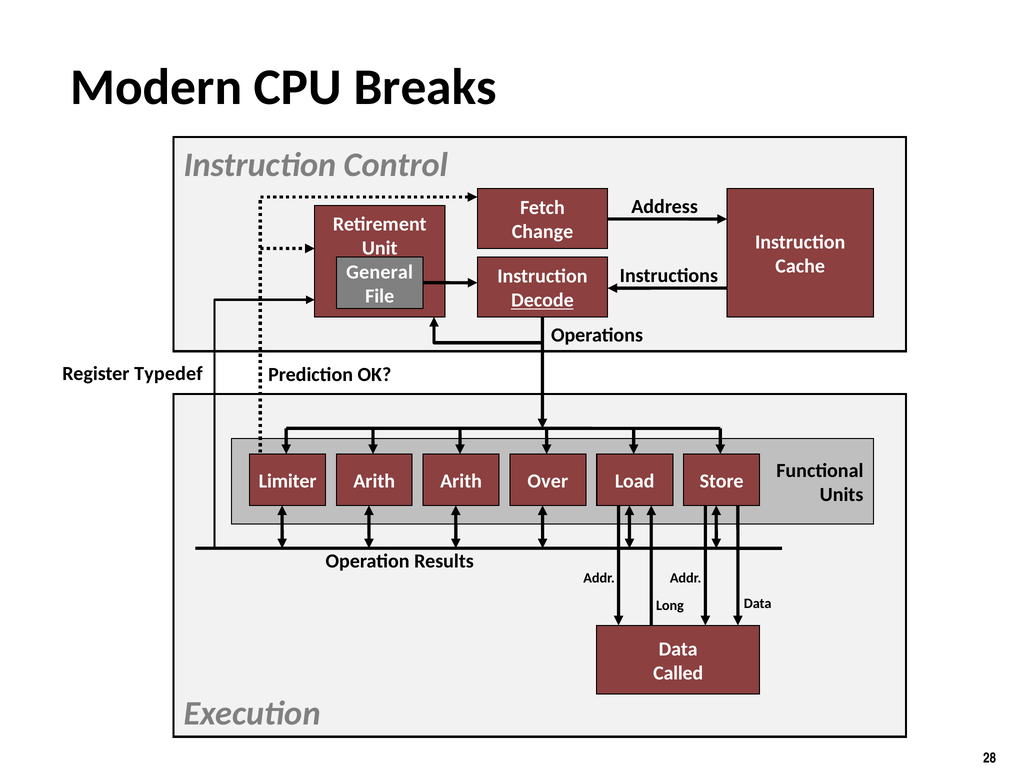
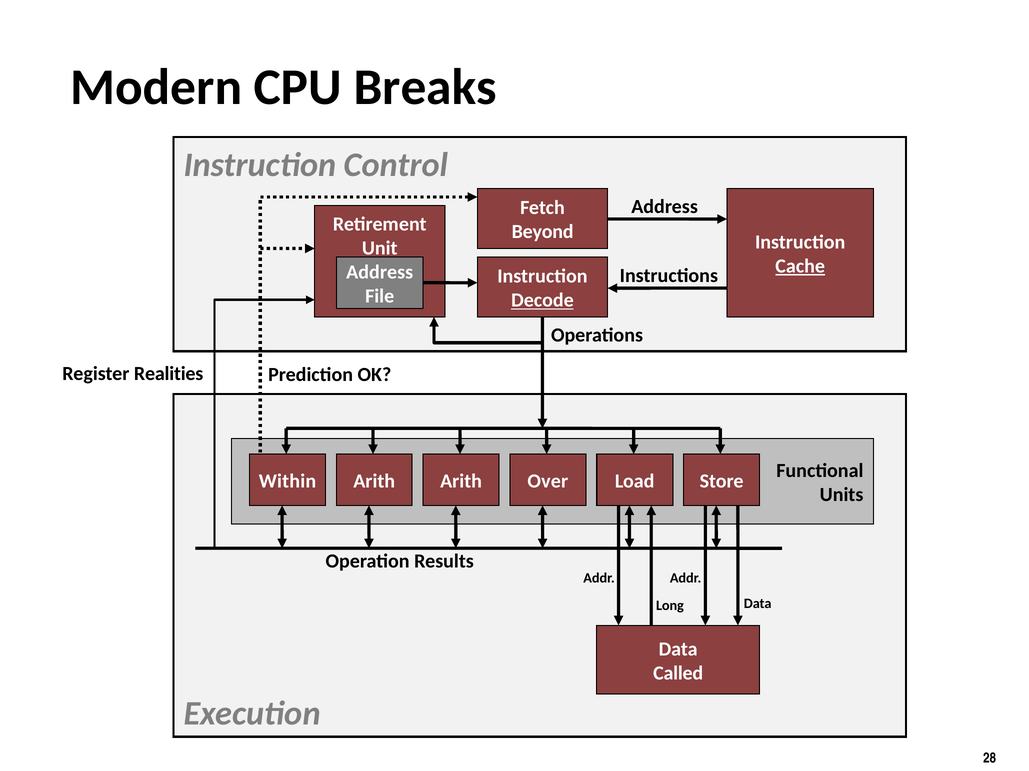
Change: Change -> Beyond (543, 232)
Cache underline: none -> present (800, 266)
General: General -> Address (380, 272)
Typedef: Typedef -> Realities (169, 374)
Limiter: Limiter -> Within (287, 482)
